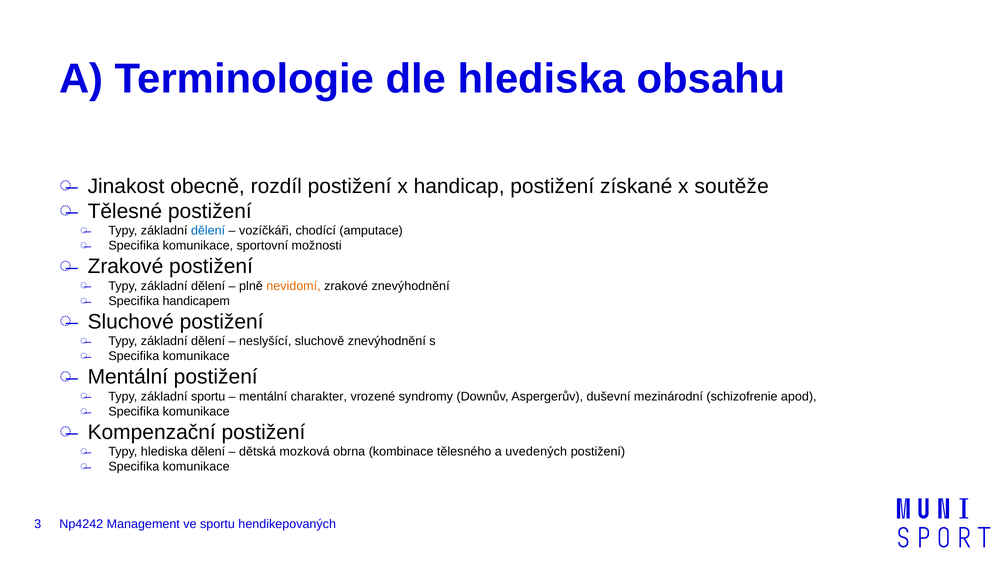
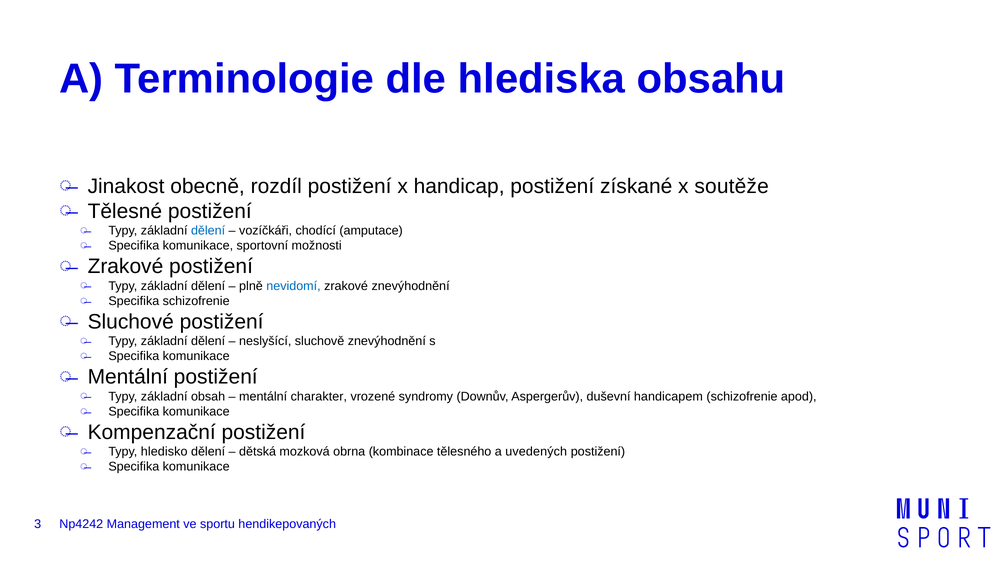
nevidomí colour: orange -> blue (293, 286)
Specifika handicapem: handicapem -> schizofrenie (196, 301)
základní sportu: sportu -> obsah (208, 397)
mezinárodní: mezinárodní -> handicapem (668, 397)
Typy hlediska: hlediska -> hledisko (164, 452)
